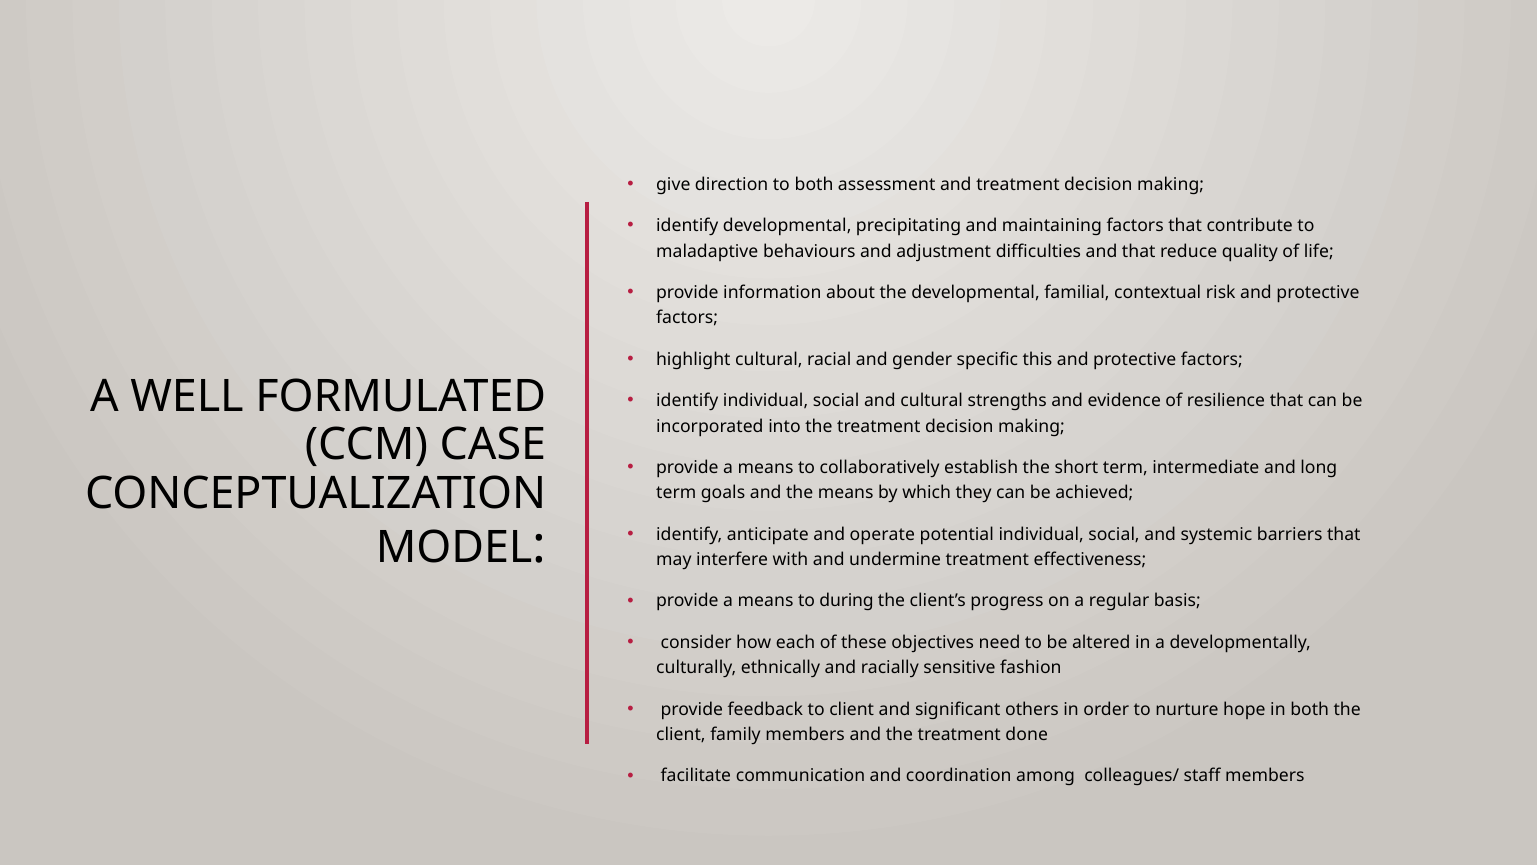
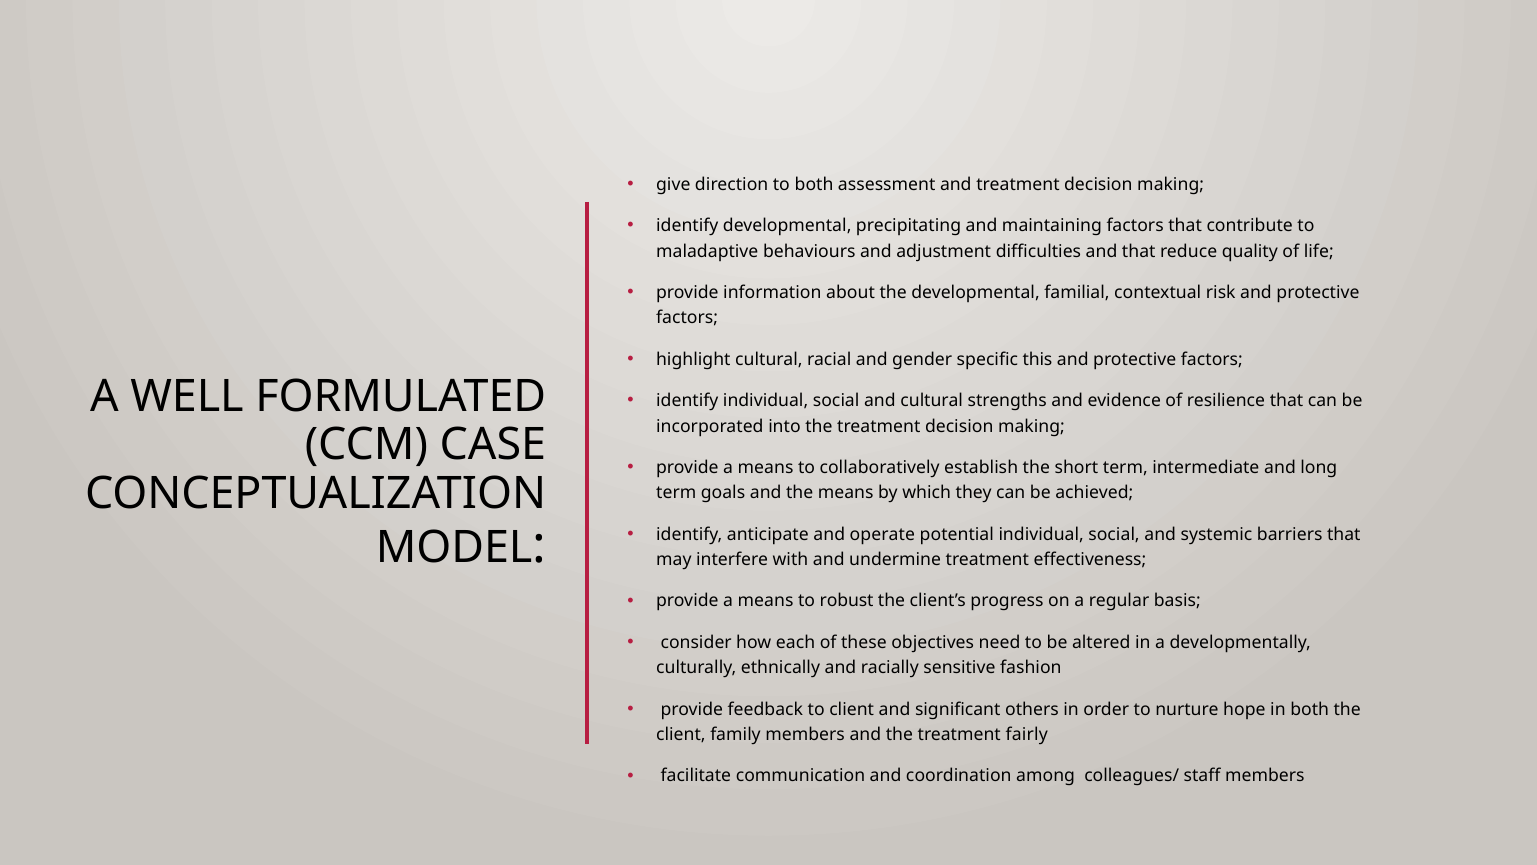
during: during -> robust (847, 601)
done: done -> fairly (1027, 734)
